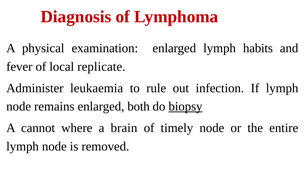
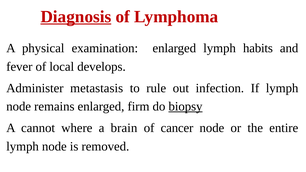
Diagnosis underline: none -> present (76, 17)
replicate: replicate -> develops (101, 67)
leukaemia: leukaemia -> metastasis (97, 88)
both: both -> firm (138, 107)
timely: timely -> cancer (177, 128)
